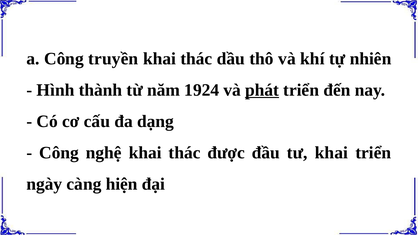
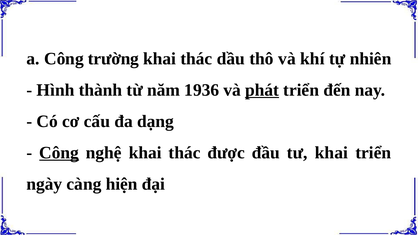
truyền: truyền -> trường (113, 59)
1924: 1924 -> 1936 (202, 90)
Công underline: none -> present (59, 153)
